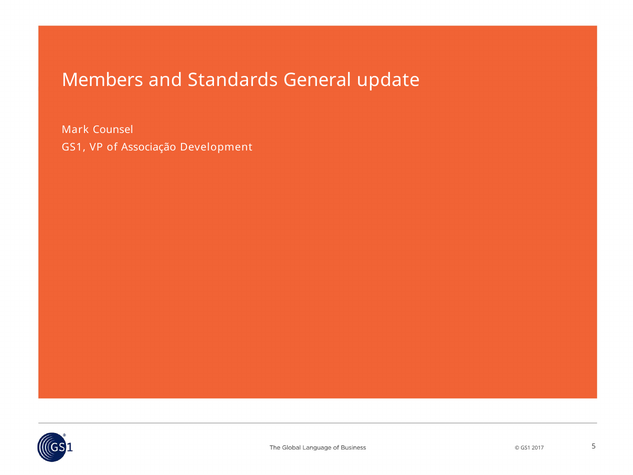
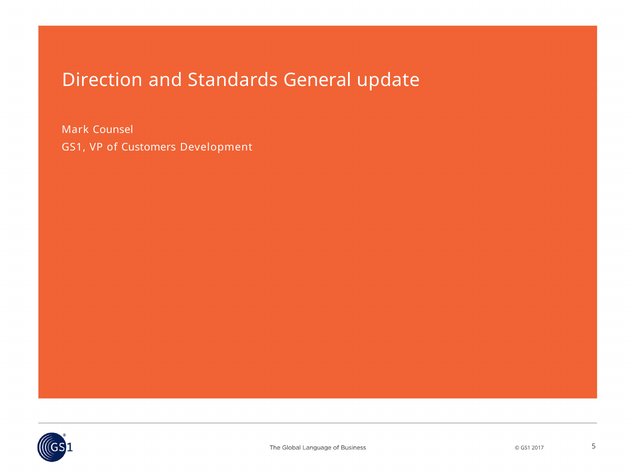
Members: Members -> Direction (102, 80)
Associação: Associação -> Customers (149, 147)
